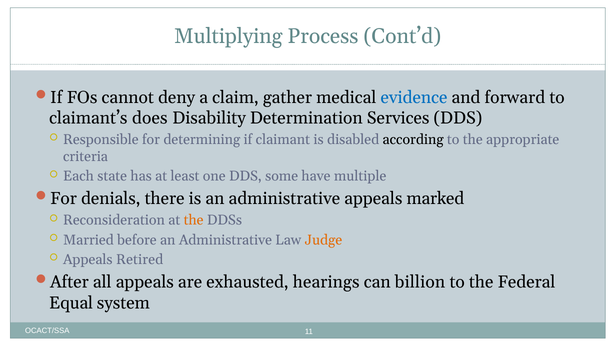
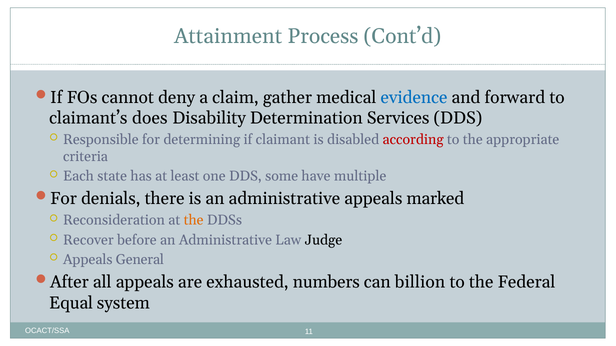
Multiplying: Multiplying -> Attainment (228, 36)
according colour: black -> red (413, 140)
Married: Married -> Recover (88, 240)
Judge colour: orange -> black (323, 240)
Retired: Retired -> General (140, 260)
hearings: hearings -> numbers (326, 283)
